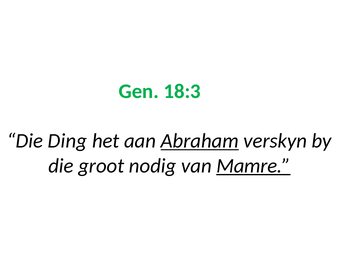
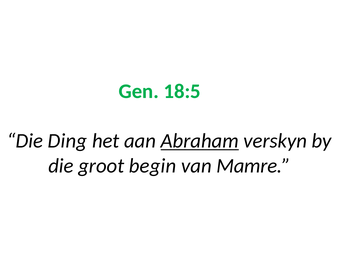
18:3: 18:3 -> 18:5 (182, 91)
nodig: nodig -> begin (153, 166)
Mamre underline: present -> none (253, 166)
